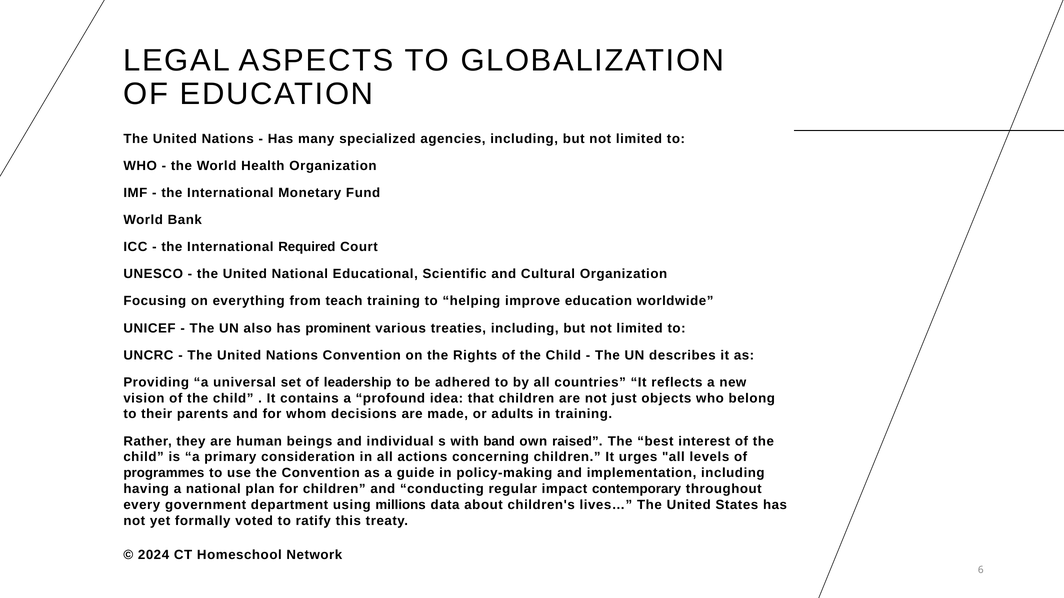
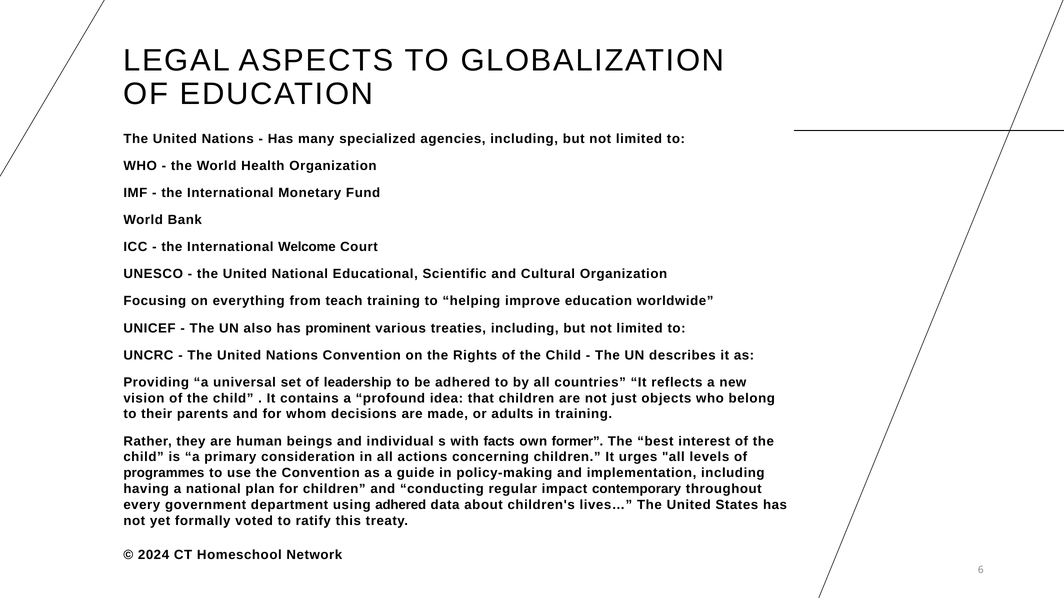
Required: Required -> Welcome (307, 247)
band: band -> facts (499, 441)
raised: raised -> former (577, 441)
using millions: millions -> adhered (401, 505)
